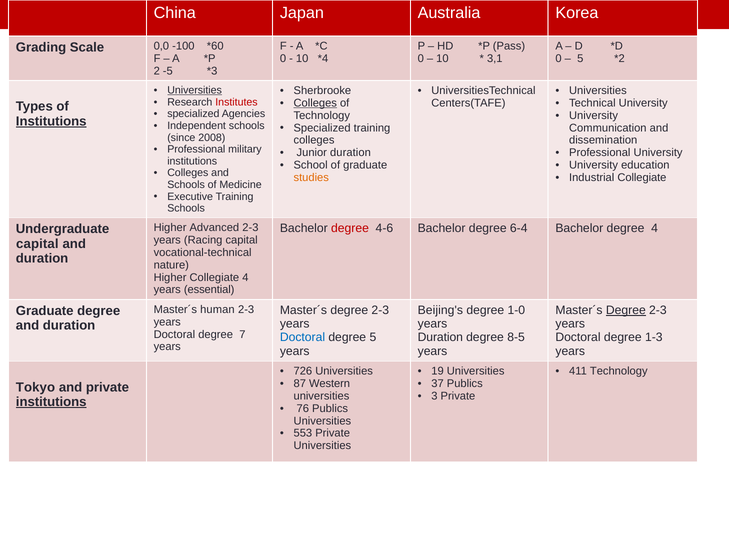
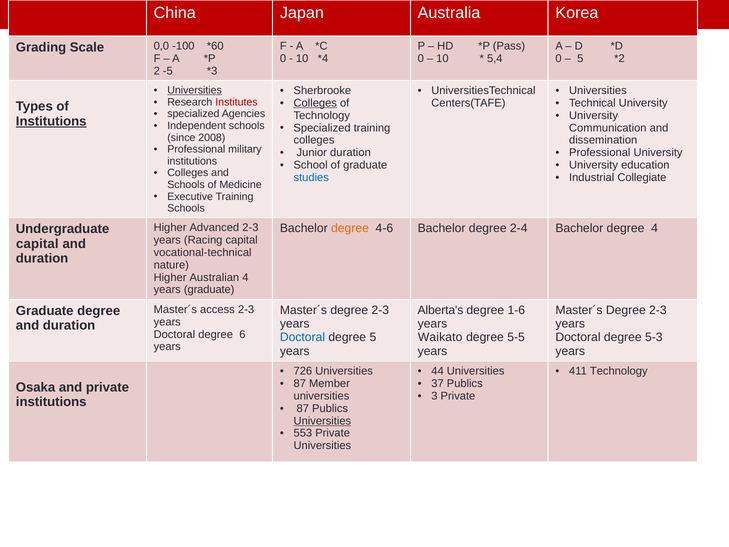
3,1: 3,1 -> 5,4 (495, 58)
studies colour: orange -> blue (311, 177)
degree colour: red -> orange (350, 228)
6-4: 6-4 -> 2-4 (519, 228)
Higher Collegiate: Collegiate -> Australian (214, 277)
years essential: essential -> graduate (209, 290)
human: human -> access (217, 309)
Beijing's: Beijing's -> Alberta's (440, 310)
1-0: 1-0 -> 1-6 (516, 310)
Degree underline: present -> none (626, 310)
7: 7 -> 6 (242, 334)
Duration: Duration -> Waikato (440, 337)
8-5: 8-5 -> 5-5 (516, 337)
1-3: 1-3 -> 5-3 (654, 337)
19: 19 -> 44 (438, 371)
Western: Western -> Member (329, 384)
Tokyo: Tokyo -> Osaka (36, 387)
institutions underline: present -> none (51, 402)
76: 76 -> 87 (303, 408)
Universities underline: none -> present (322, 421)
